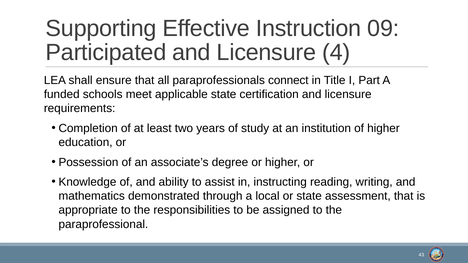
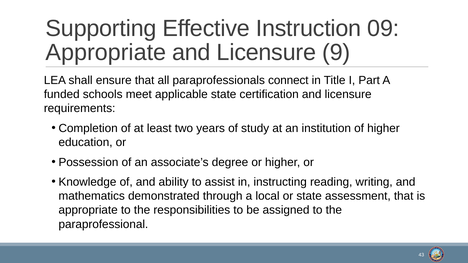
Participated: Participated -> Appropriate (106, 52)
4: 4 -> 9 (336, 52)
